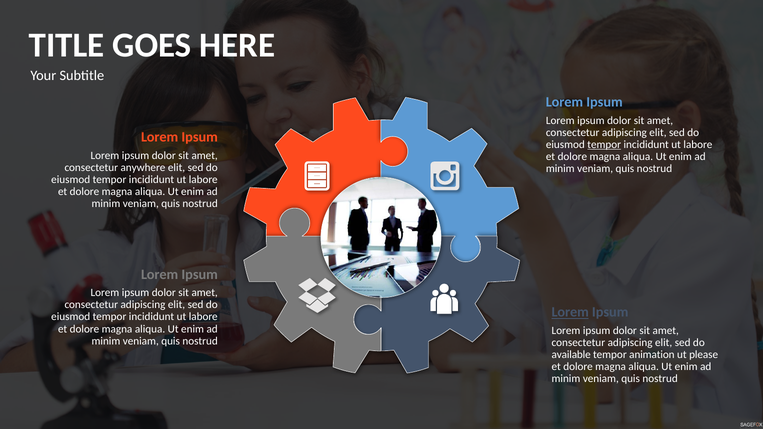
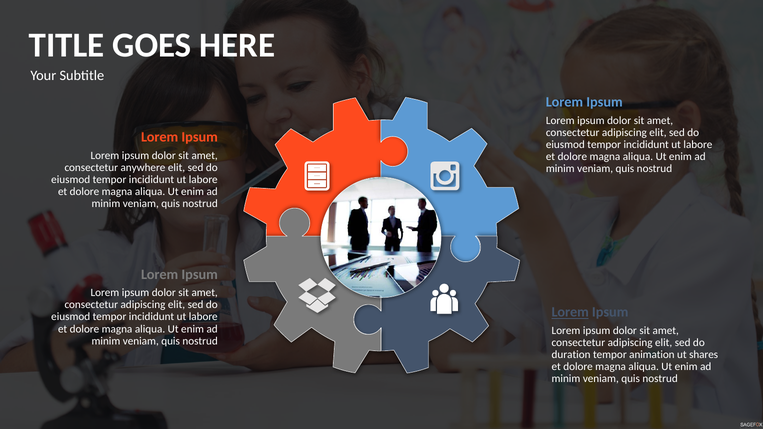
tempor underline: present -> none (604, 145)
available: available -> duration (571, 355)
please: please -> shares (704, 355)
